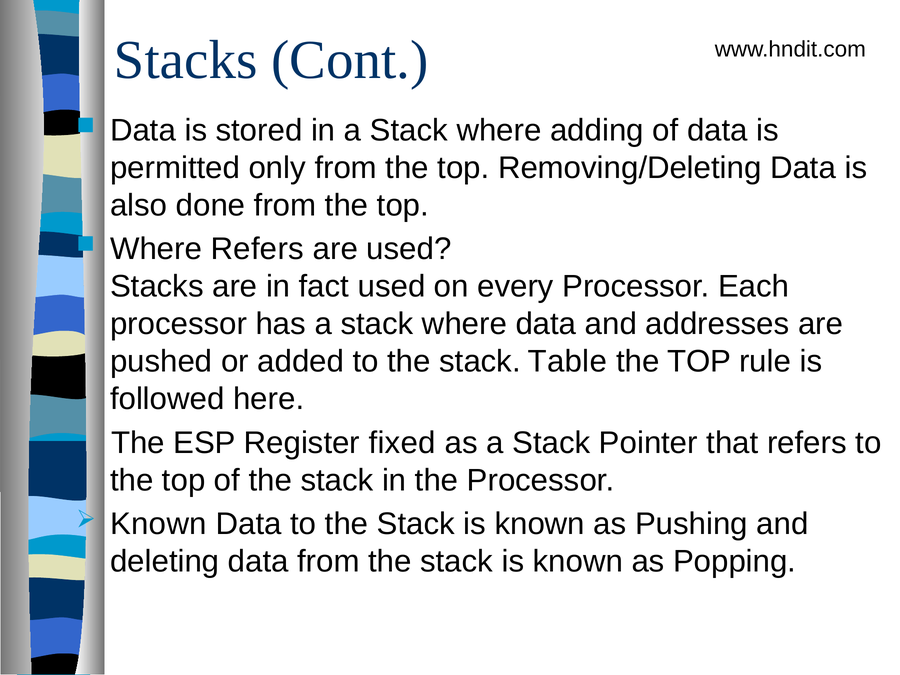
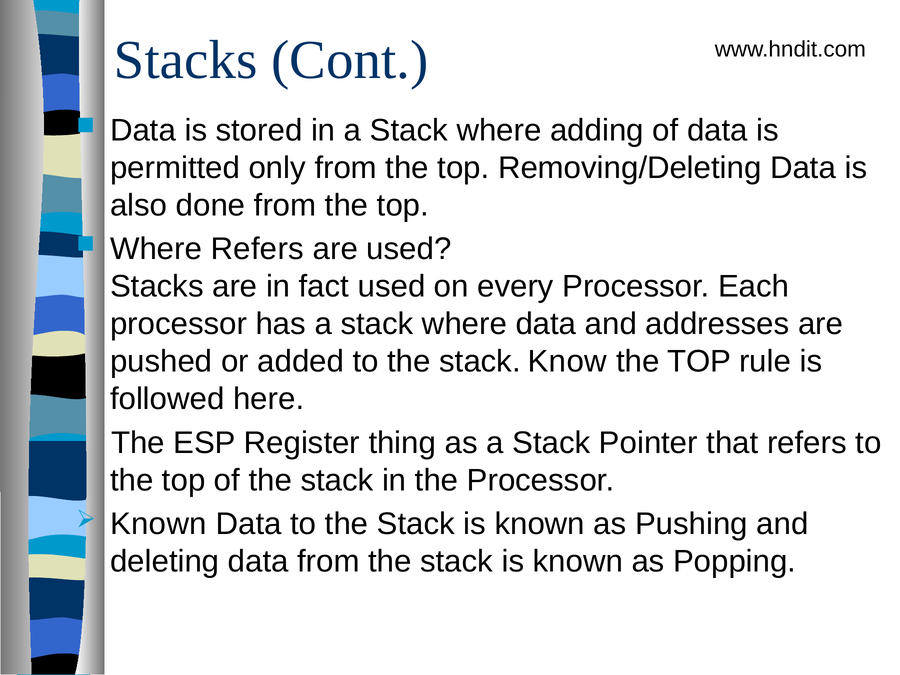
Table: Table -> Know (567, 362)
fixed: fixed -> thing (402, 443)
